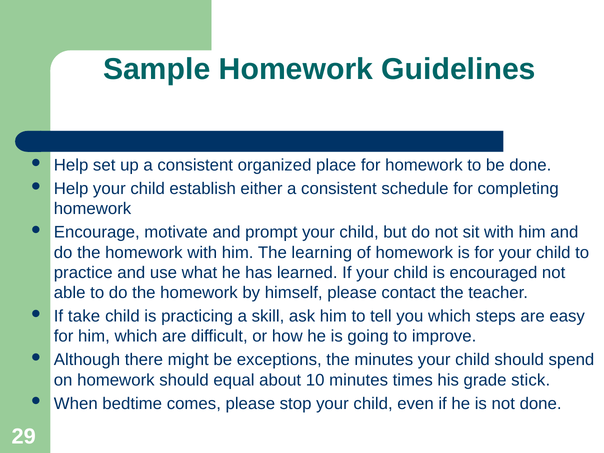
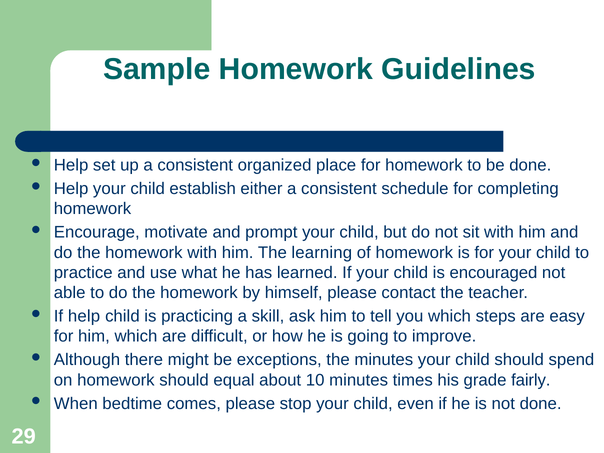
If take: take -> help (84, 316)
stick: stick -> fairly (531, 380)
